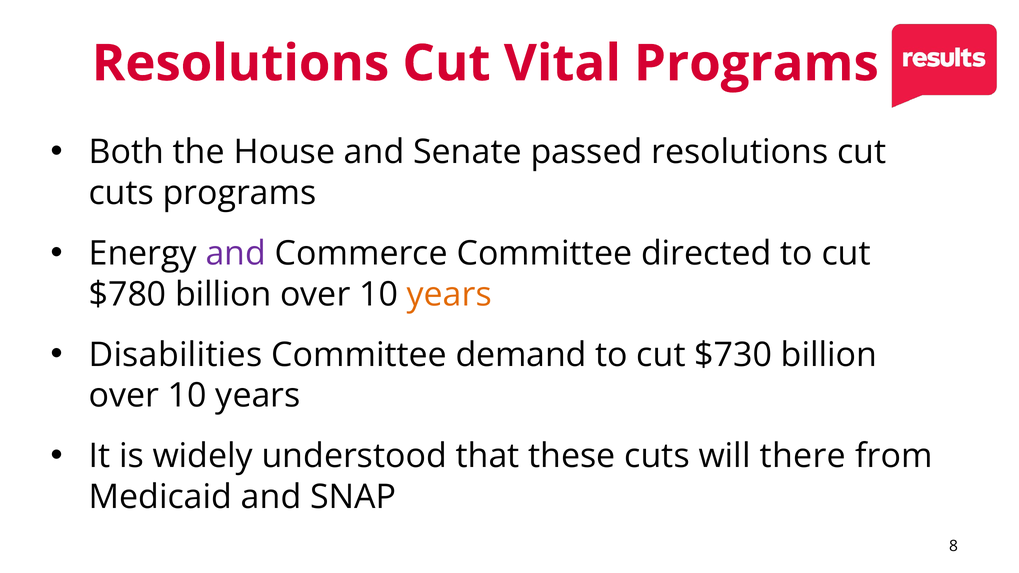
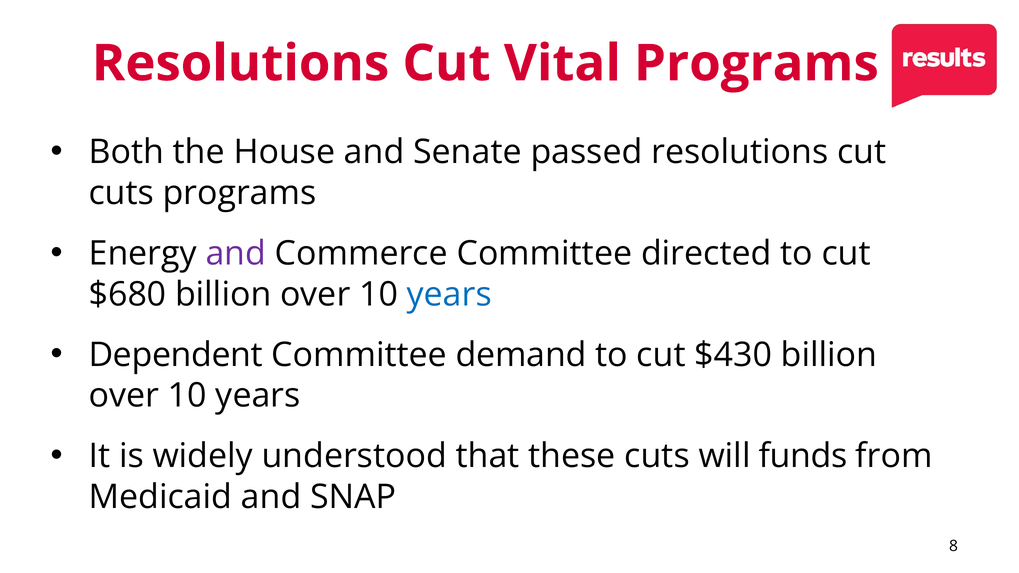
$780: $780 -> $680 (128, 294)
years colour: orange -> blue (449, 294)
Disabilities: Disabilities -> Dependent (176, 355)
$730: $730 -> $430 (733, 355)
there: there -> funds (803, 456)
